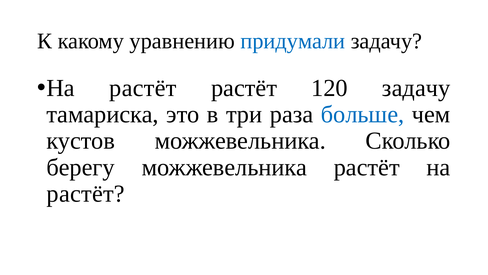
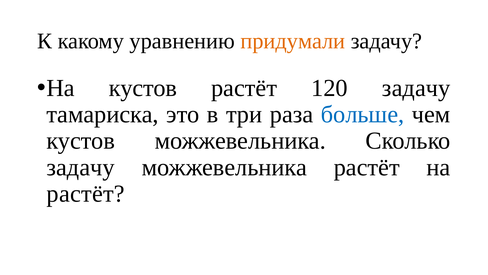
придумали colour: blue -> orange (293, 41)
растёт: растёт -> кустов (143, 88)
берегу: берегу -> задачу (81, 167)
